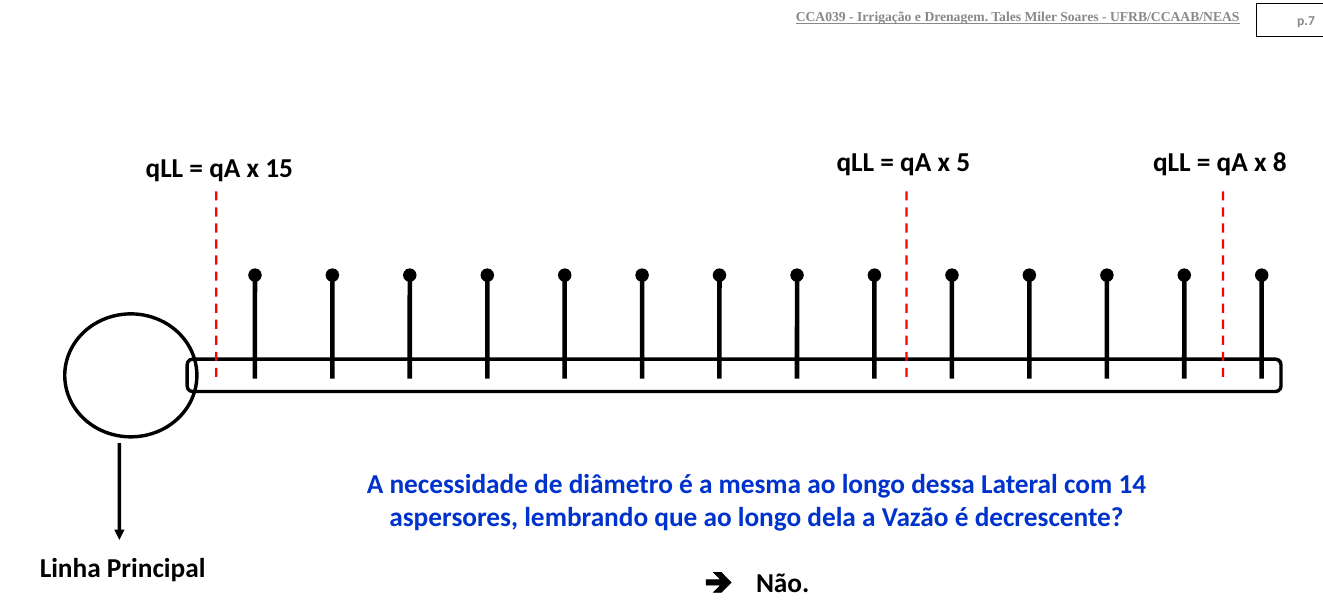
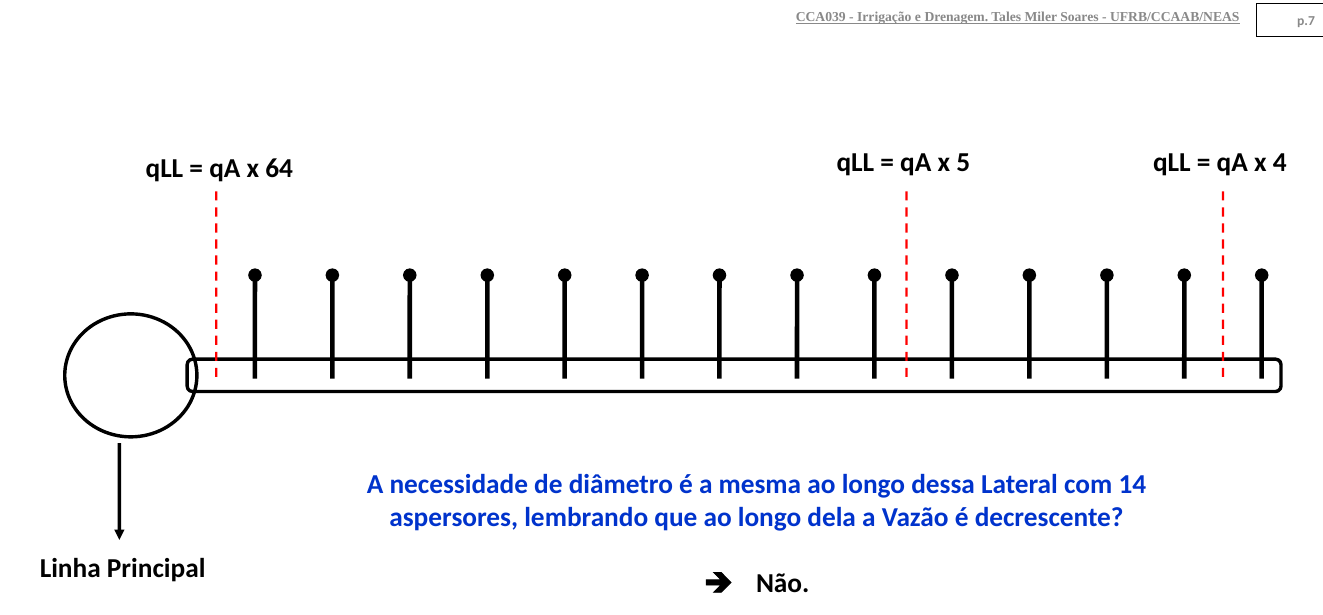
15: 15 -> 64 (279, 168)
8: 8 -> 4 (1280, 162)
